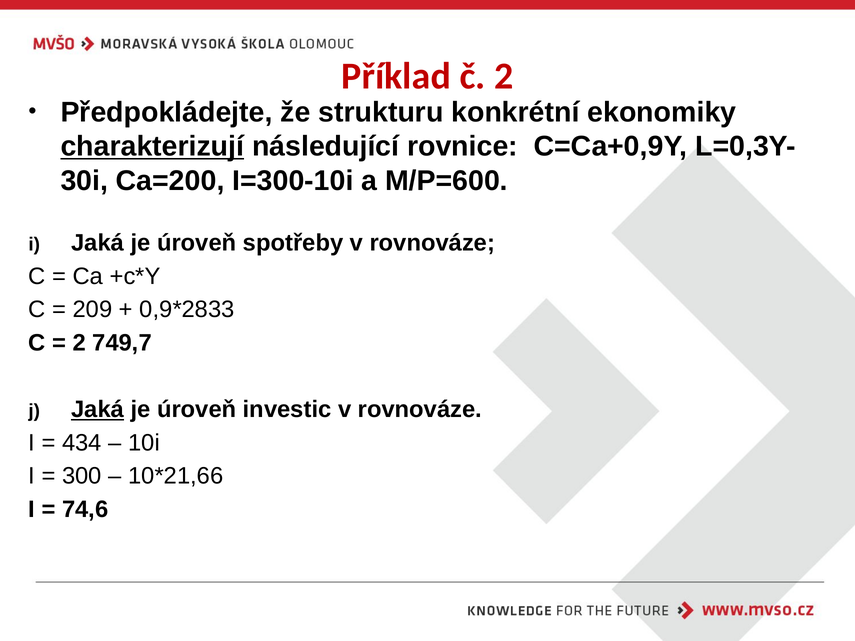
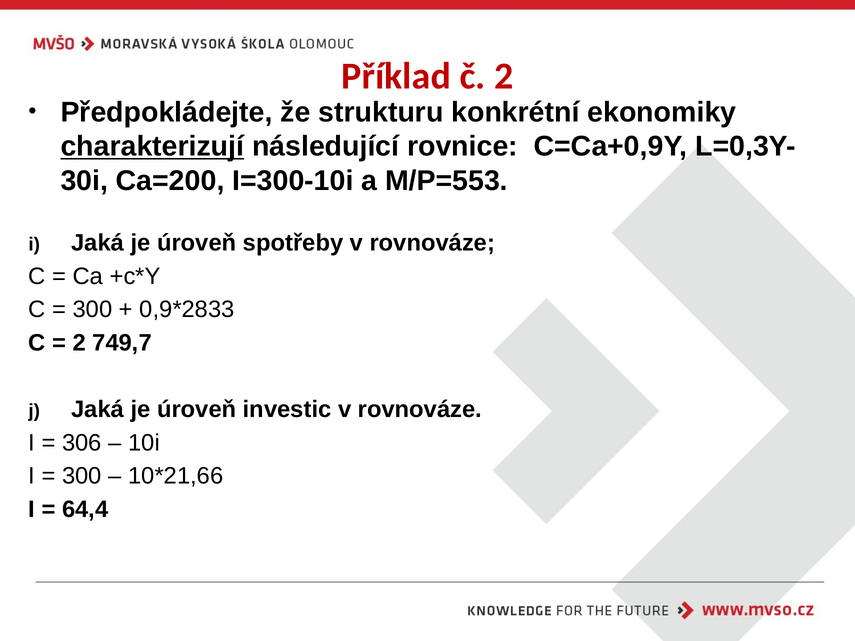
M/P=600: M/P=600 -> M/P=553 (446, 181)
209: 209 -> 300 (92, 310)
Jaká underline: present -> none (98, 410)
434: 434 -> 306 (82, 443)
74,6: 74,6 -> 64,4 (85, 509)
